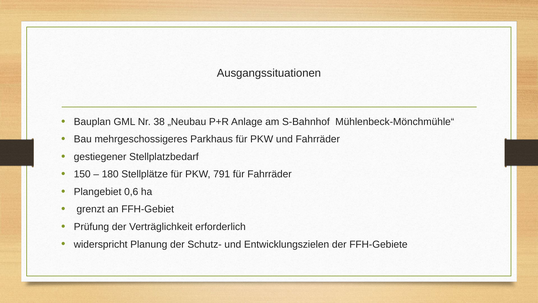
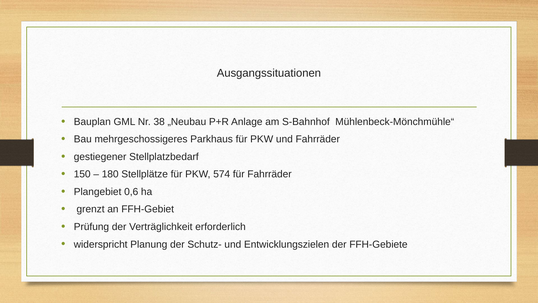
791: 791 -> 574 (222, 174)
